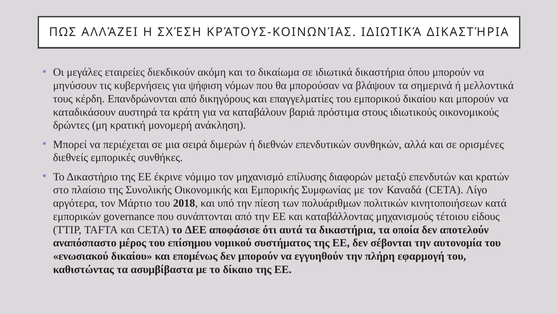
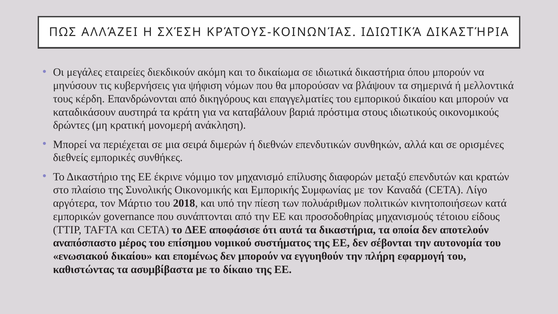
καταβάλλοντας: καταβάλλοντας -> προσοδοθηρίας (339, 216)
